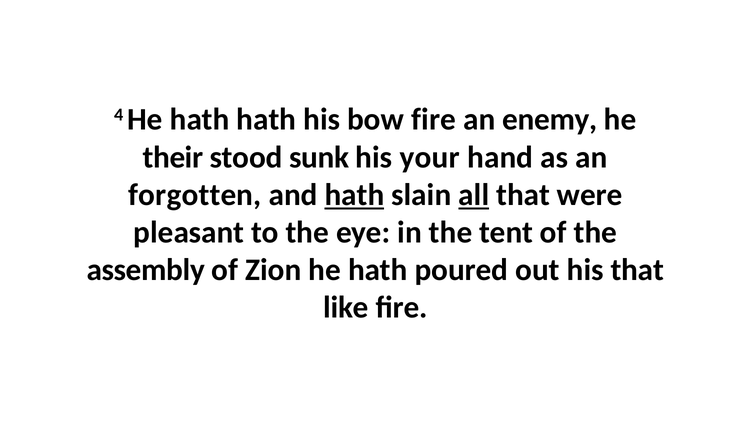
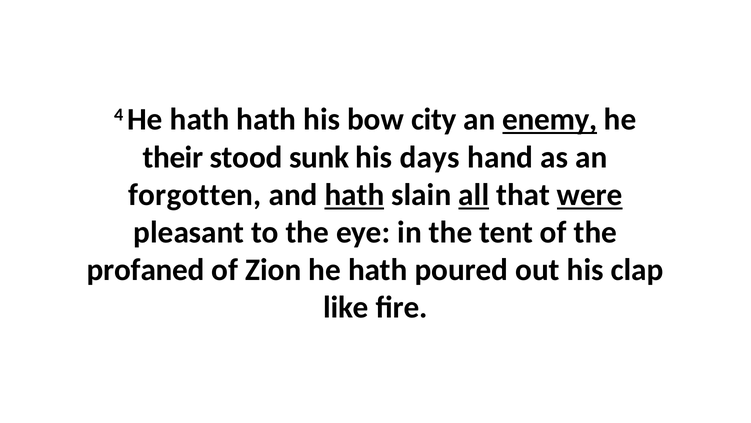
bow fire: fire -> city (434, 120)
enemy underline: none -> present (550, 120)
your: your -> days (430, 157)
were underline: none -> present (590, 195)
assembly: assembly -> profaned (146, 270)
his that: that -> clap (637, 270)
